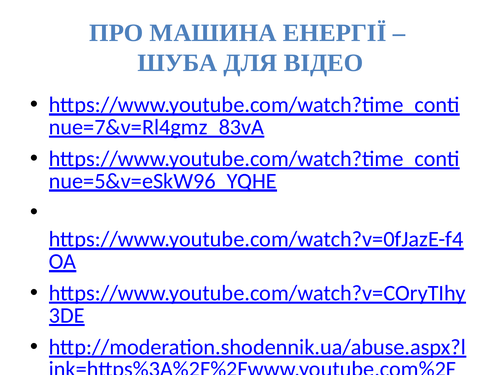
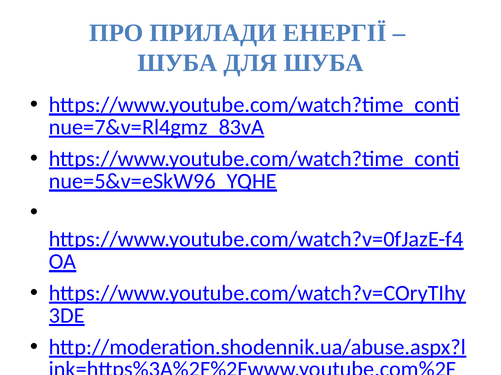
МАШИНА: МАШИНА -> ПРИЛАДИ (213, 33)
ДЛЯ ВІДЕО: ВІДЕО -> ШУБА (324, 63)
